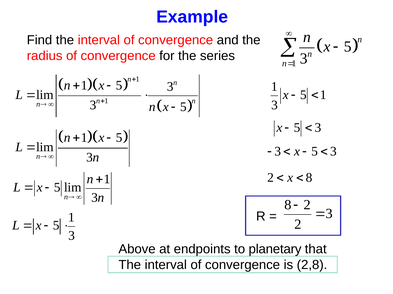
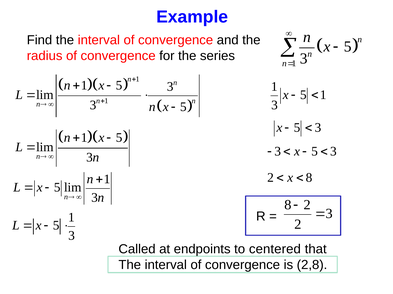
Above: Above -> Called (137, 250)
planetary: planetary -> centered (275, 250)
